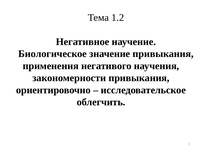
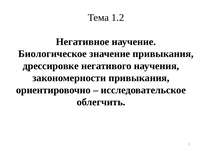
применения: применения -> дрессировке (51, 66)
